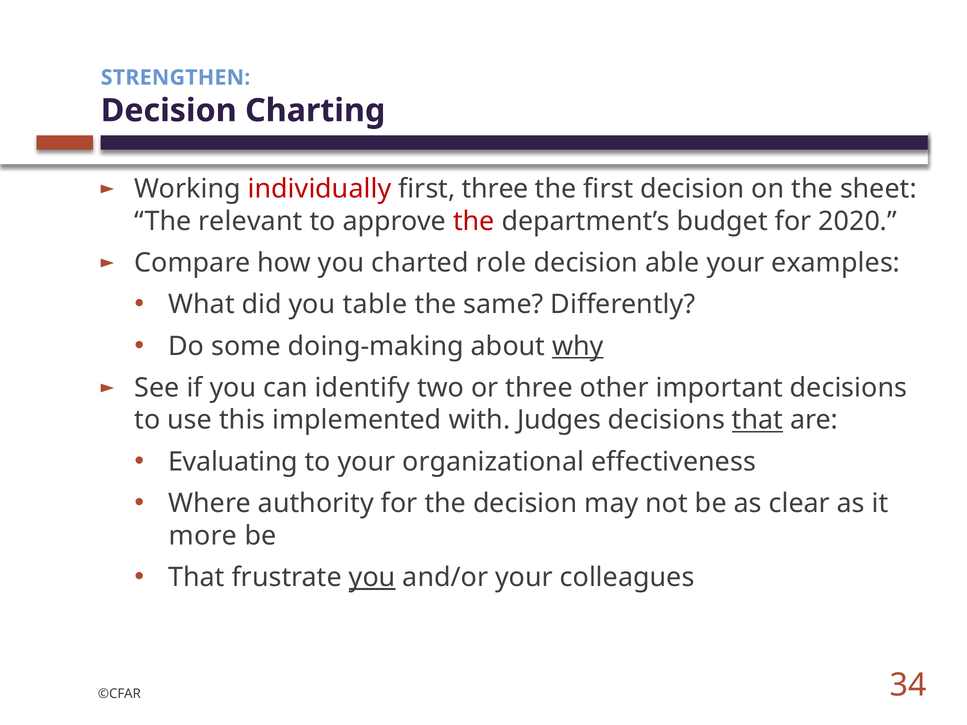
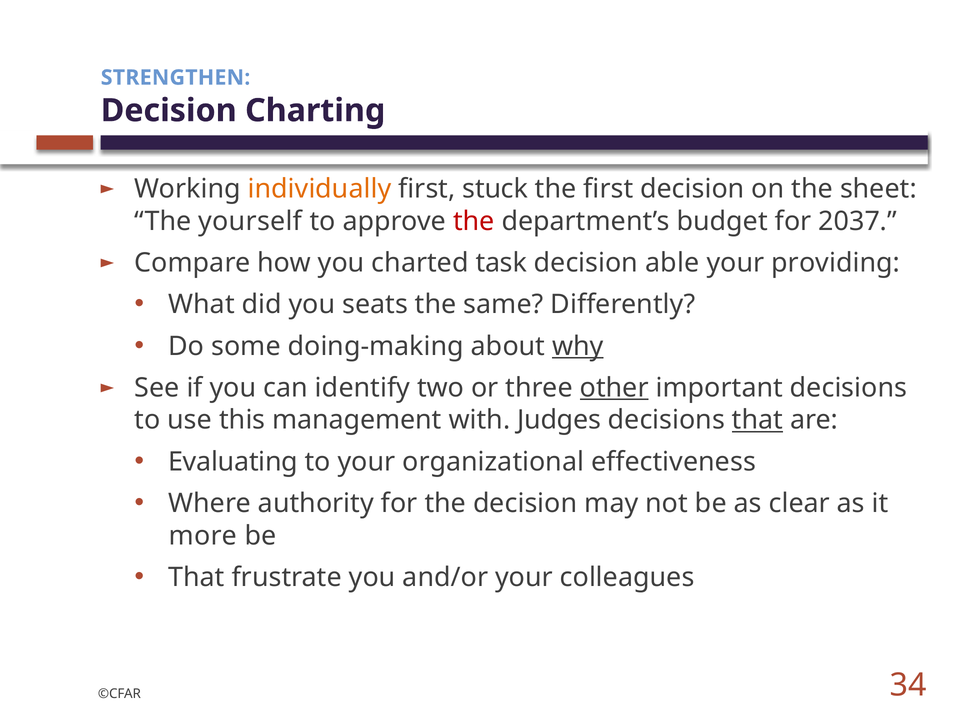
individually colour: red -> orange (320, 189)
first three: three -> stuck (495, 189)
relevant: relevant -> yourself (250, 221)
2020: 2020 -> 2037 (858, 221)
role: role -> task (501, 263)
examples: examples -> providing (836, 263)
table: table -> seats (375, 305)
other underline: none -> present (614, 388)
implemented: implemented -> management (357, 420)
you underline: present -> none (372, 578)
